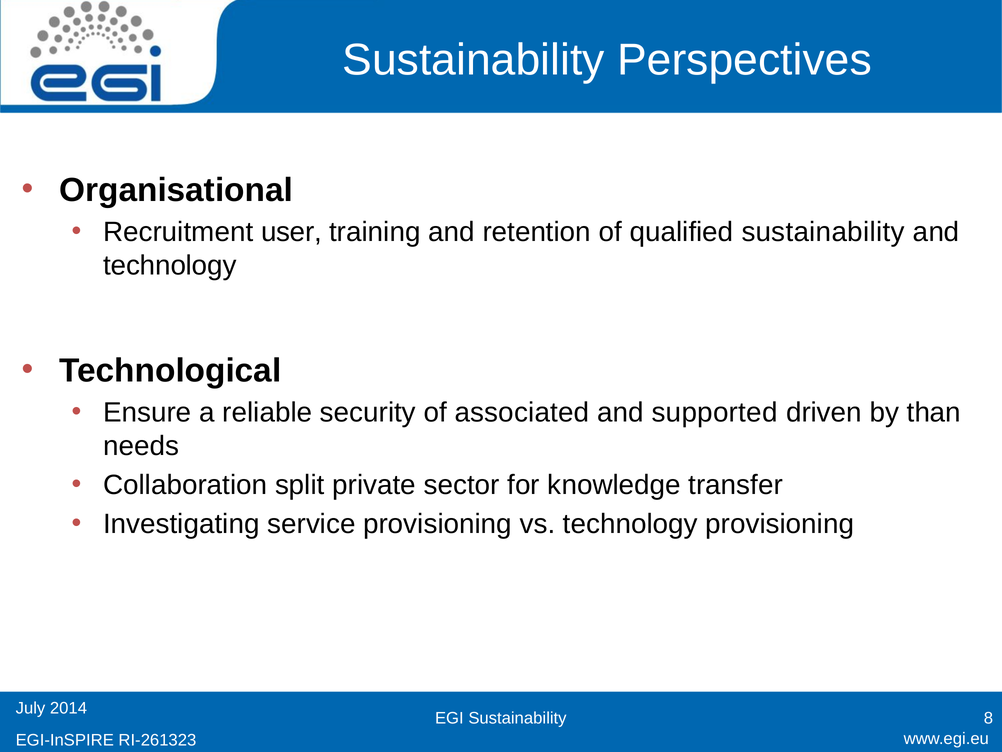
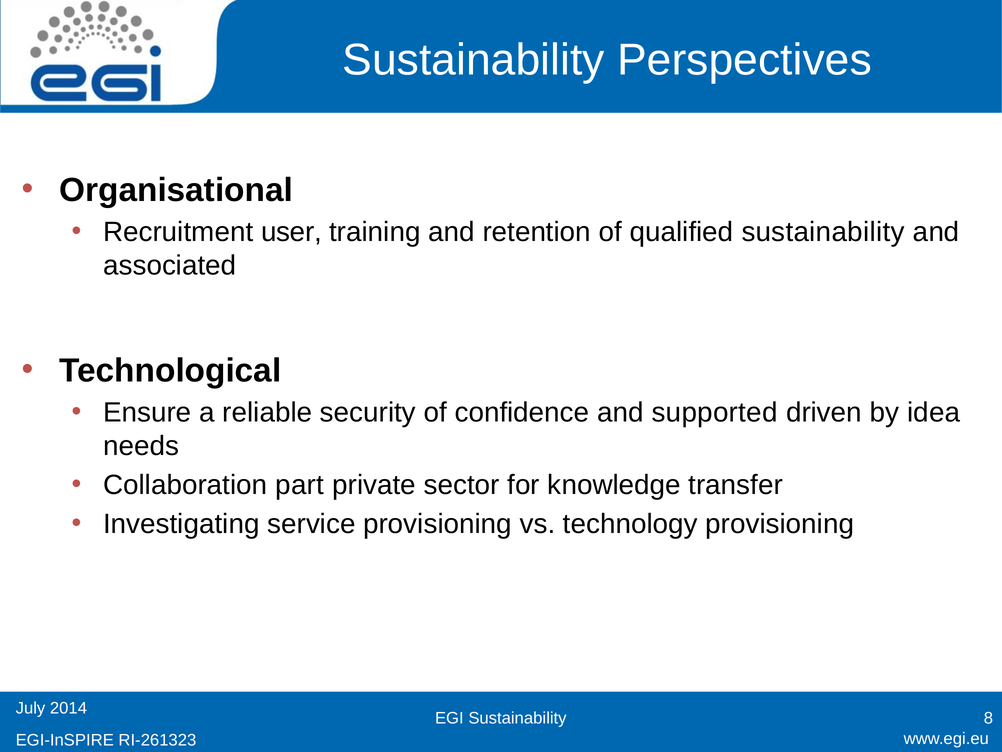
technology: technology -> associated (170, 265)
associated: associated -> confidence (522, 412)
than: than -> idea (934, 412)
split: split -> part (300, 485)
